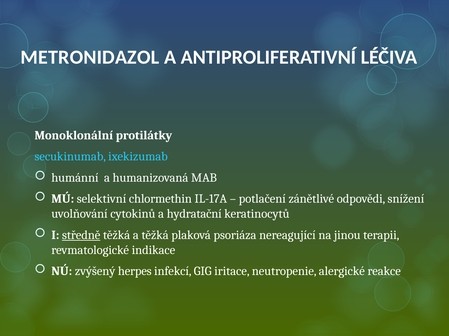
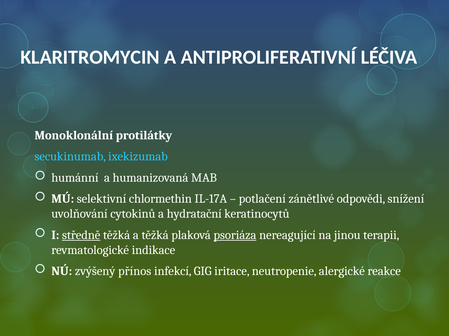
METRONIDAZOL: METRONIDAZOL -> KLARITROMYCIN (90, 57)
psoriáza underline: none -> present (235, 235)
herpes: herpes -> přínos (135, 272)
